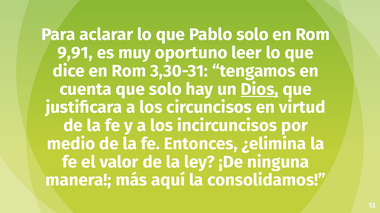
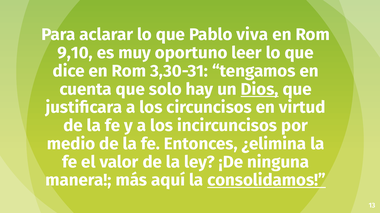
Pablo solo: solo -> viva (252, 35)
9,91: 9,91 -> 9,10 (75, 53)
consolidamos underline: none -> present (267, 181)
